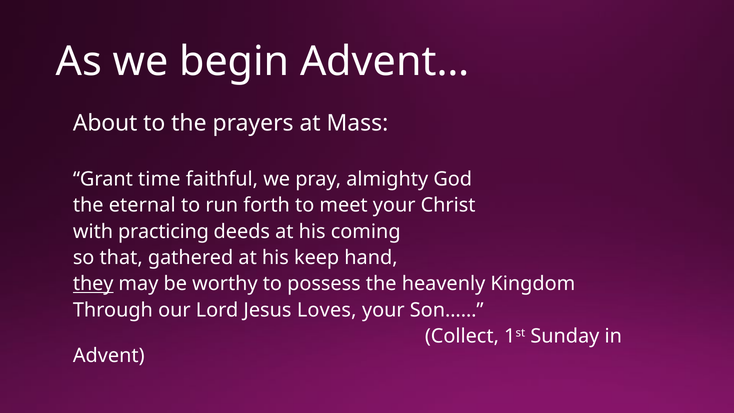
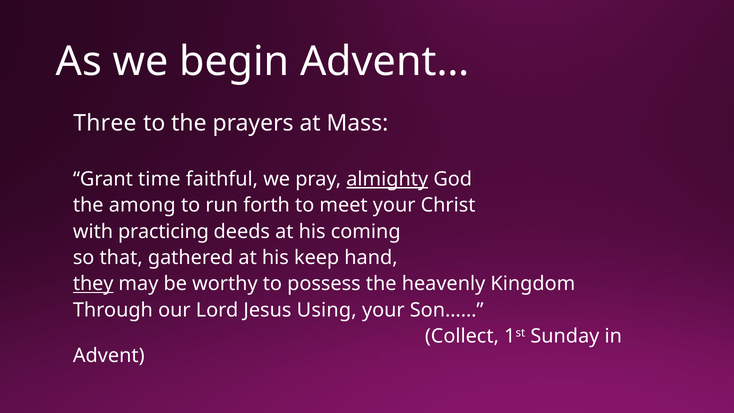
About: About -> Three (105, 123)
almighty underline: none -> present (387, 179)
eternal: eternal -> among (142, 205)
Loves: Loves -> Using (327, 310)
